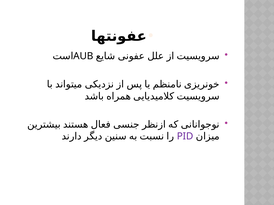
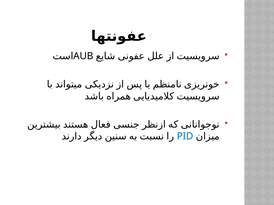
PID colour: purple -> blue (185, 137)
